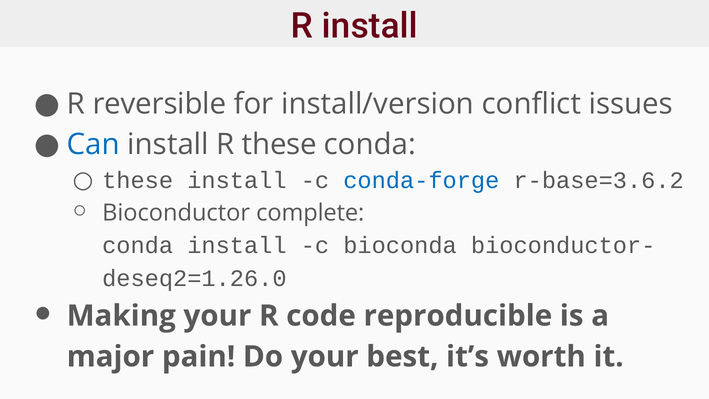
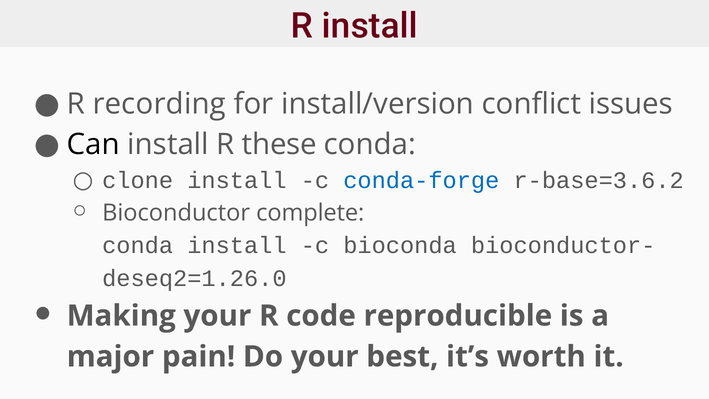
reversible: reversible -> recording (159, 104)
Can colour: blue -> black (93, 145)
these: these -> clone (138, 180)
